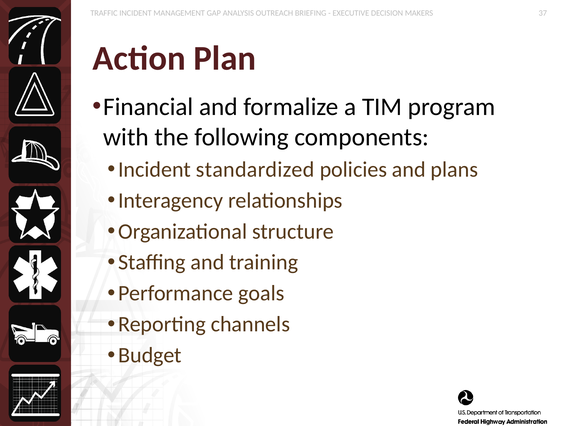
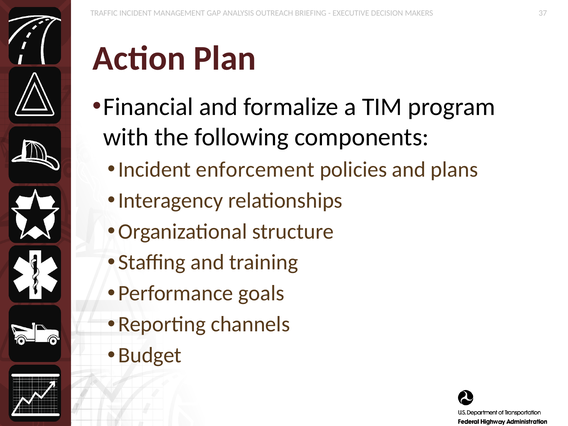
standardized: standardized -> enforcement (255, 169)
